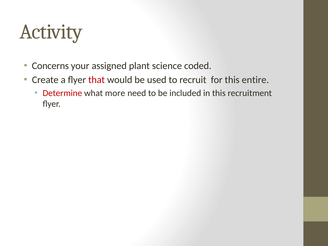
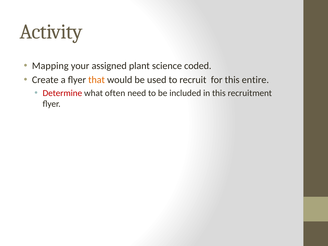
Concerns: Concerns -> Mapping (50, 66)
that colour: red -> orange (97, 80)
more: more -> often (115, 93)
